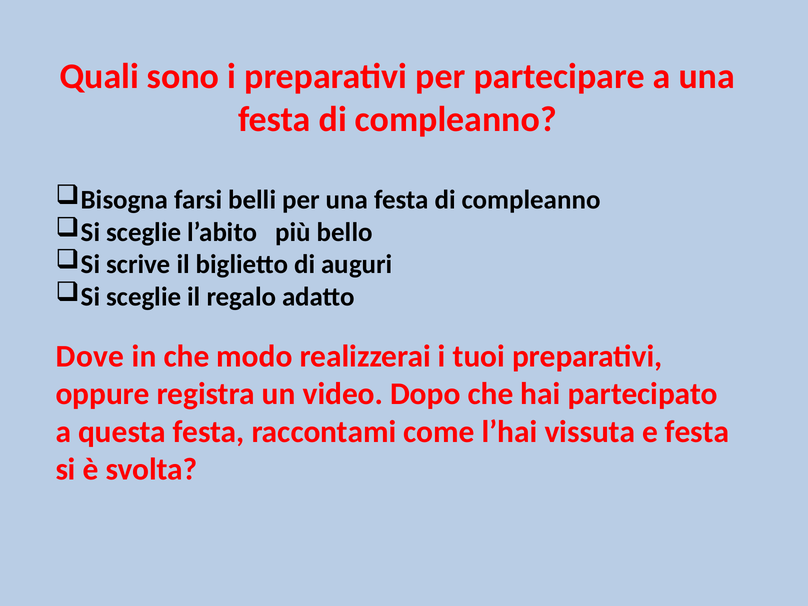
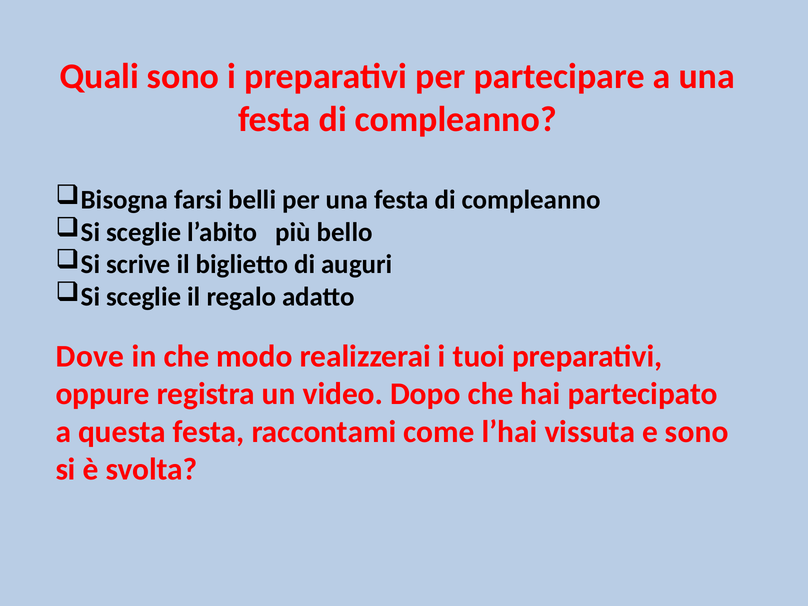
e festa: festa -> sono (697, 432)
